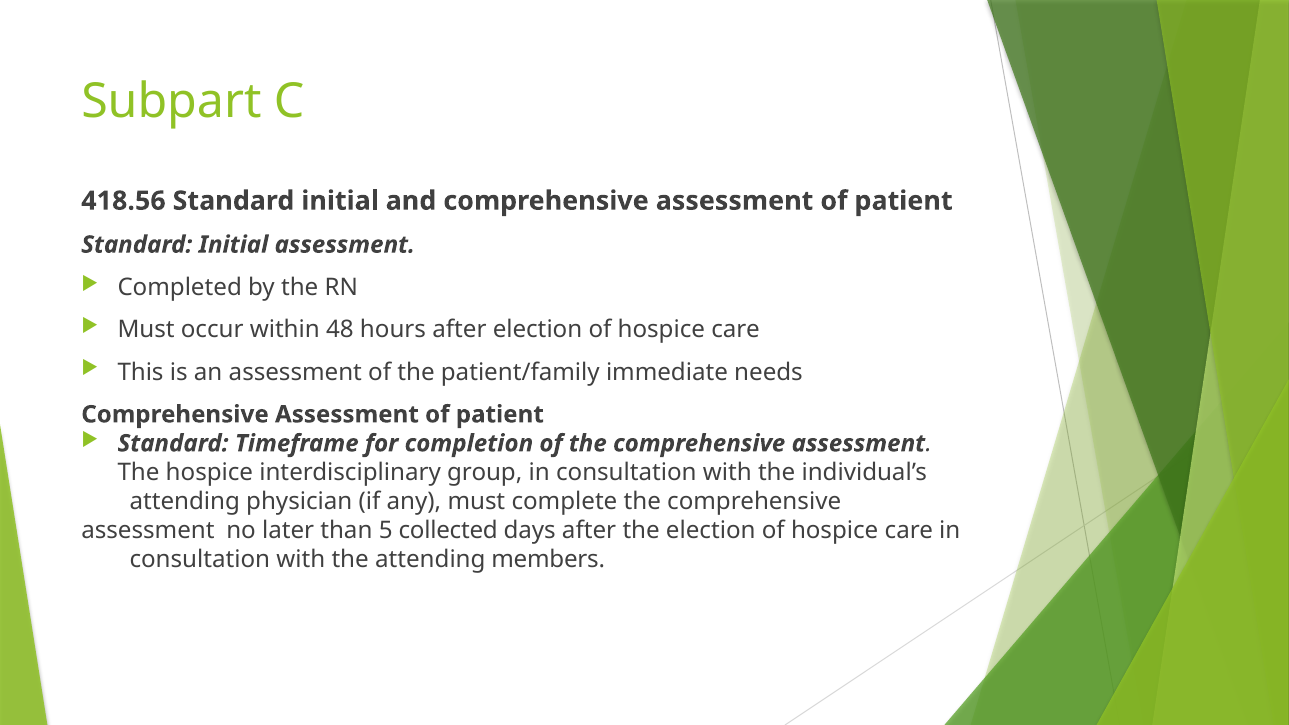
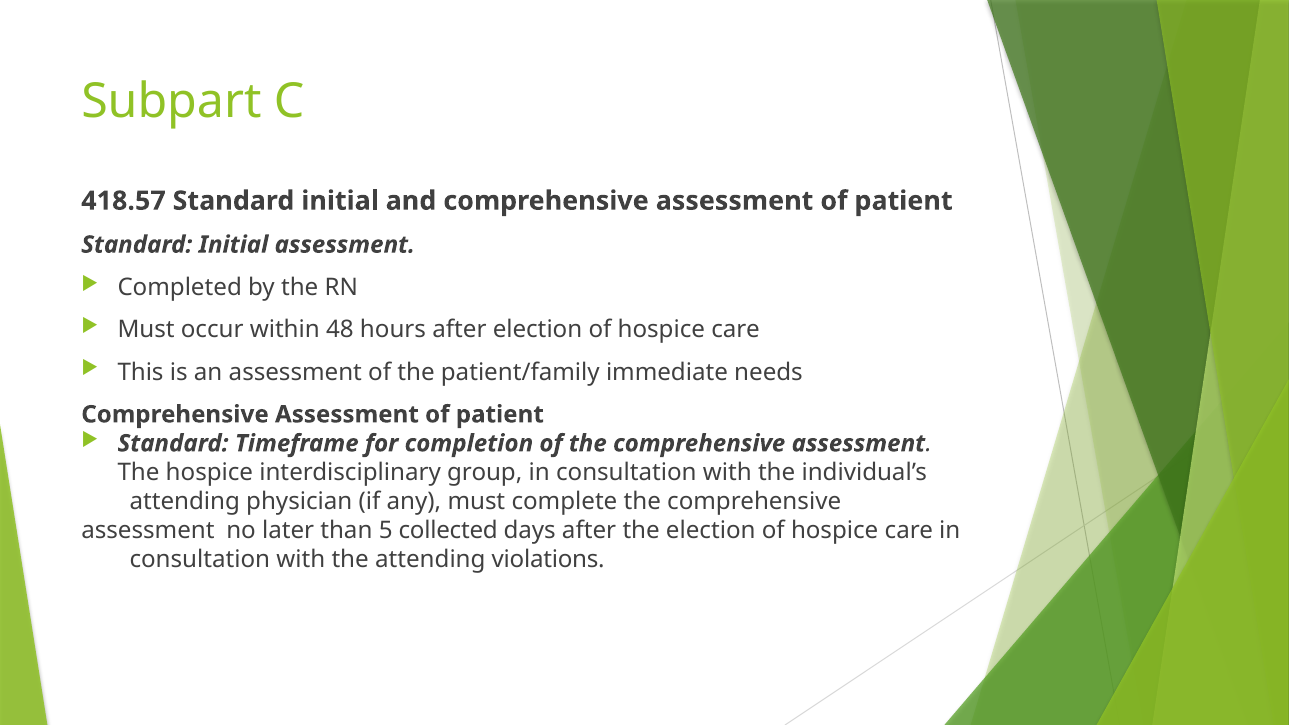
418.56: 418.56 -> 418.57 (123, 201)
members: members -> violations (548, 560)
